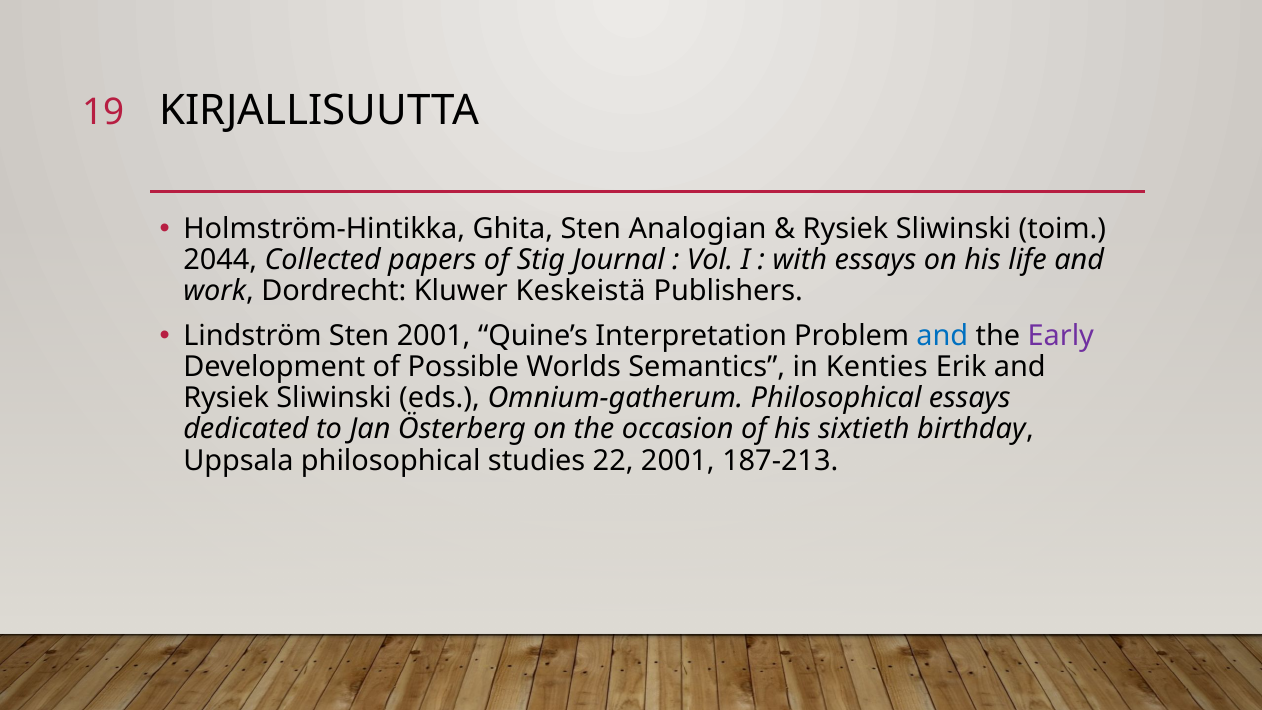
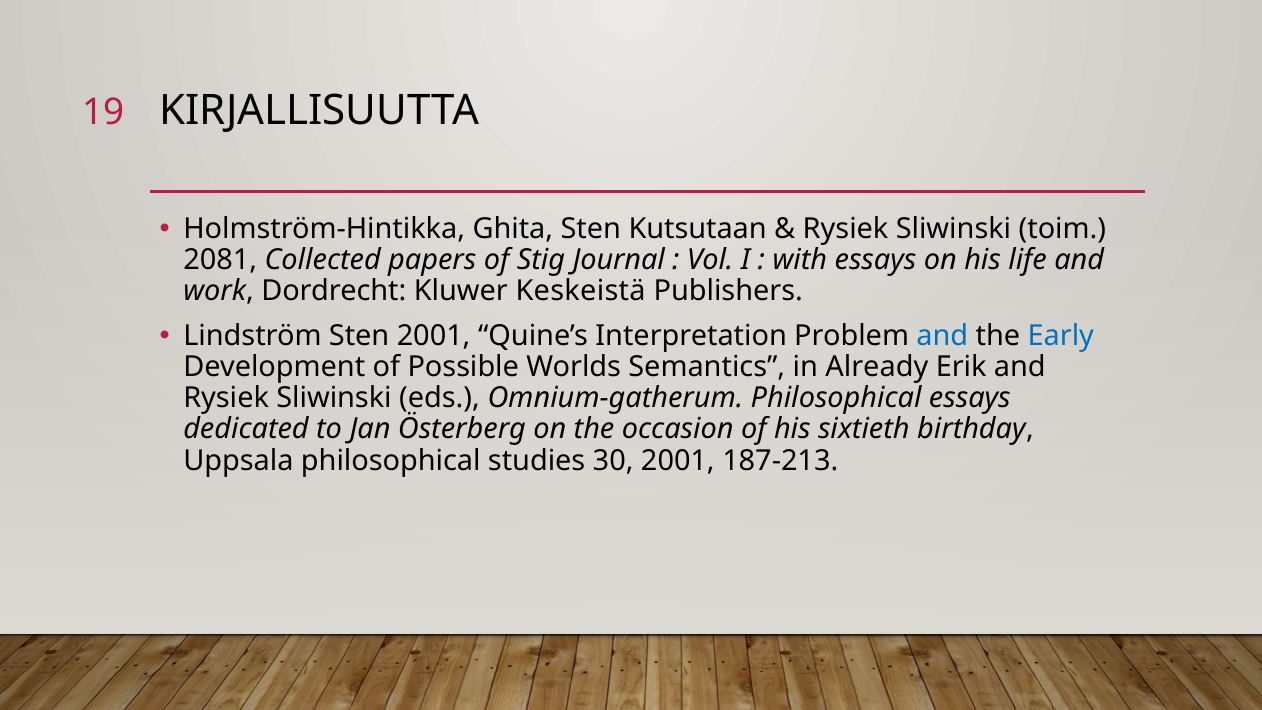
Analogian: Analogian -> Kutsutaan (698, 229)
2044: 2044 -> 2081 (220, 260)
Early colour: purple -> blue (1061, 336)
Kenties: Kenties -> Already (877, 367)
22: 22 -> 30 (613, 461)
